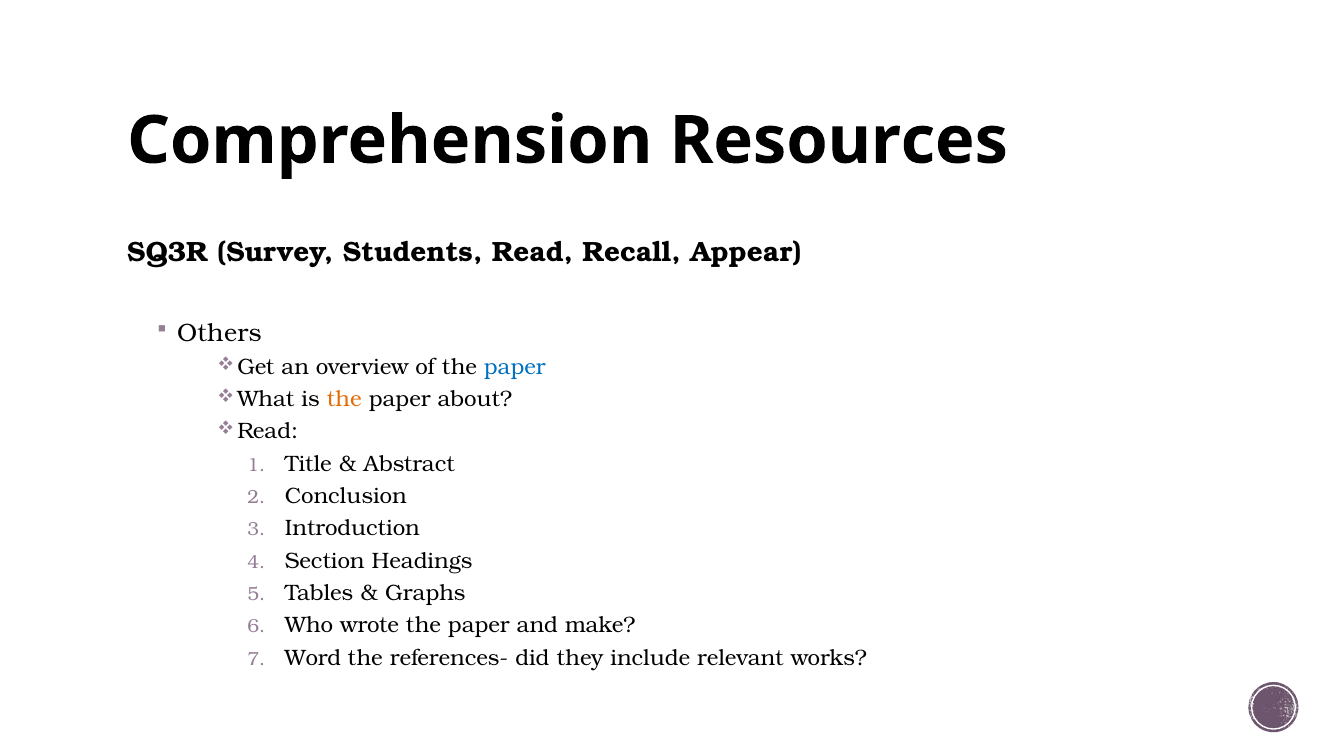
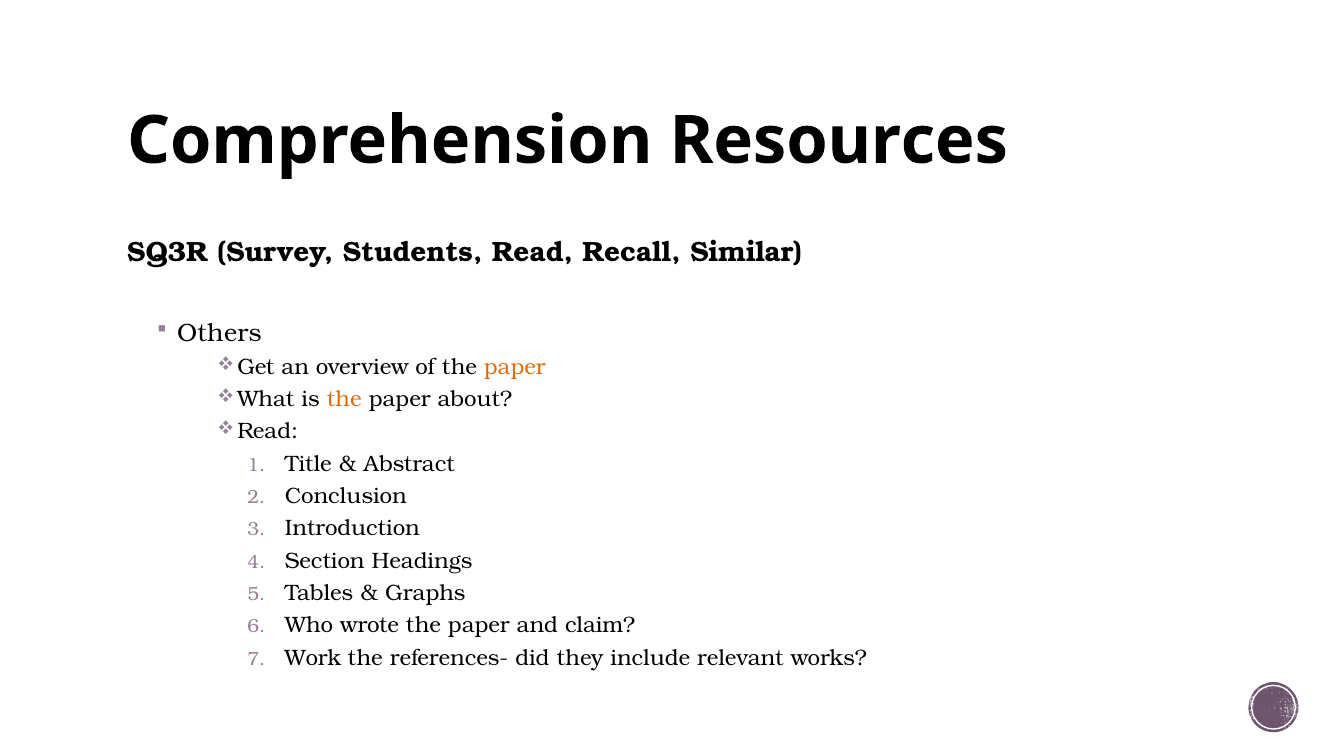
Appear: Appear -> Similar (746, 252)
paper colour: blue -> orange (515, 367)
make: make -> claim (600, 626)
Word: Word -> Work (313, 658)
